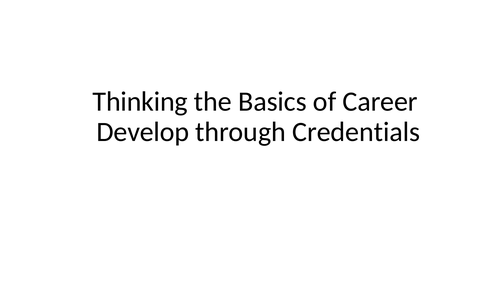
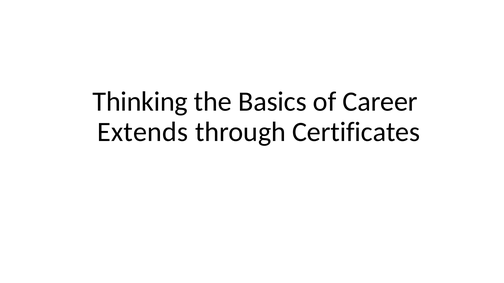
Develop: Develop -> Extends (143, 132)
Credentials: Credentials -> Certificates (356, 132)
